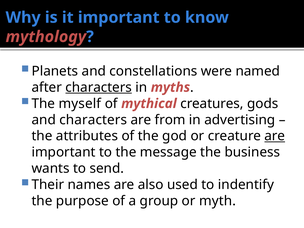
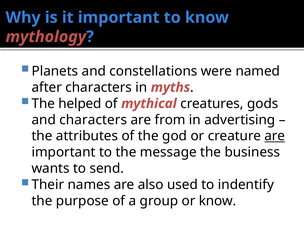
characters underline: present -> none (99, 87)
myself: myself -> helped (80, 104)
or myth: myth -> know (218, 201)
